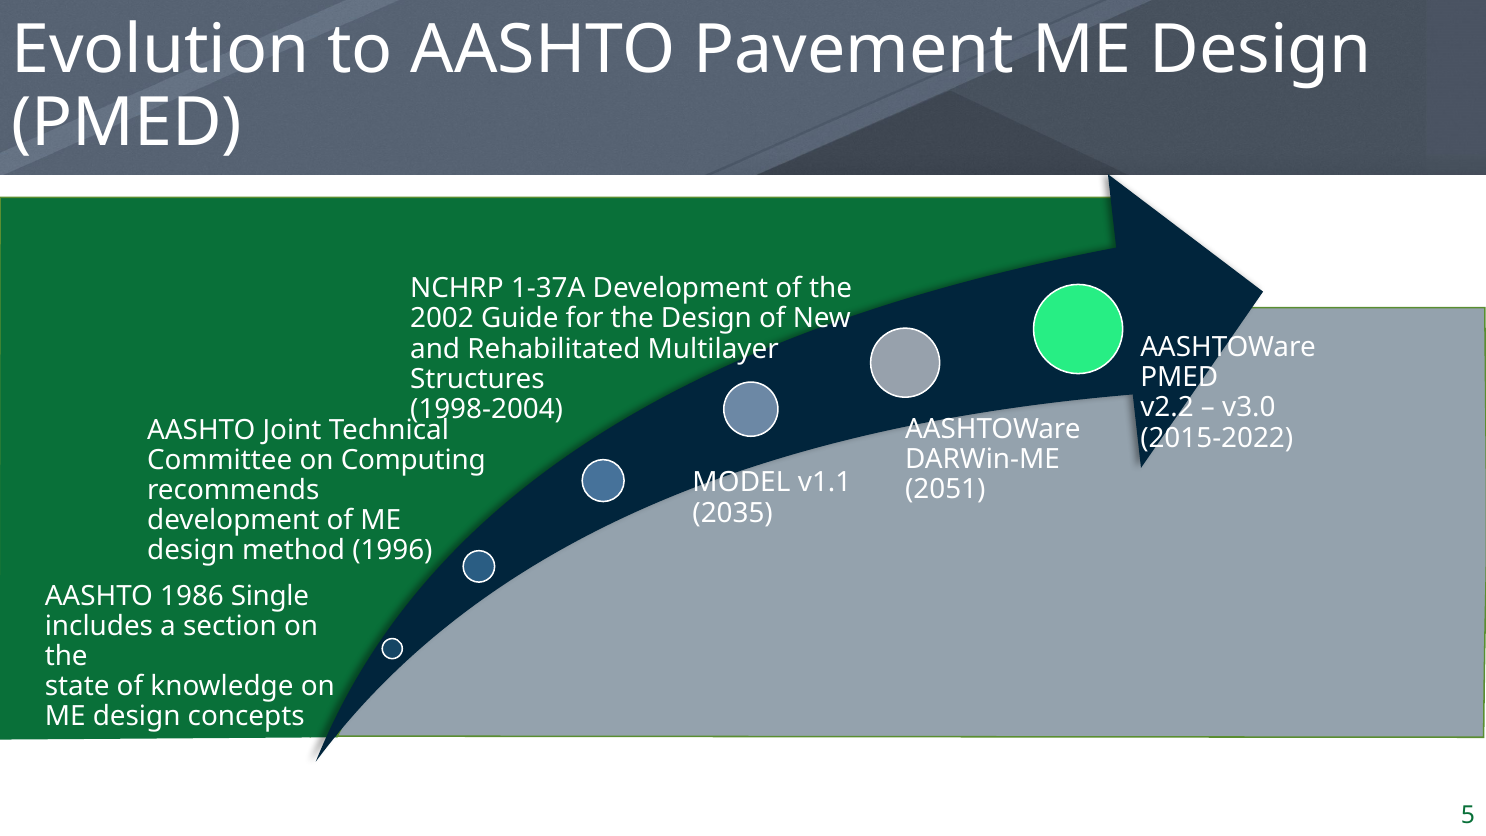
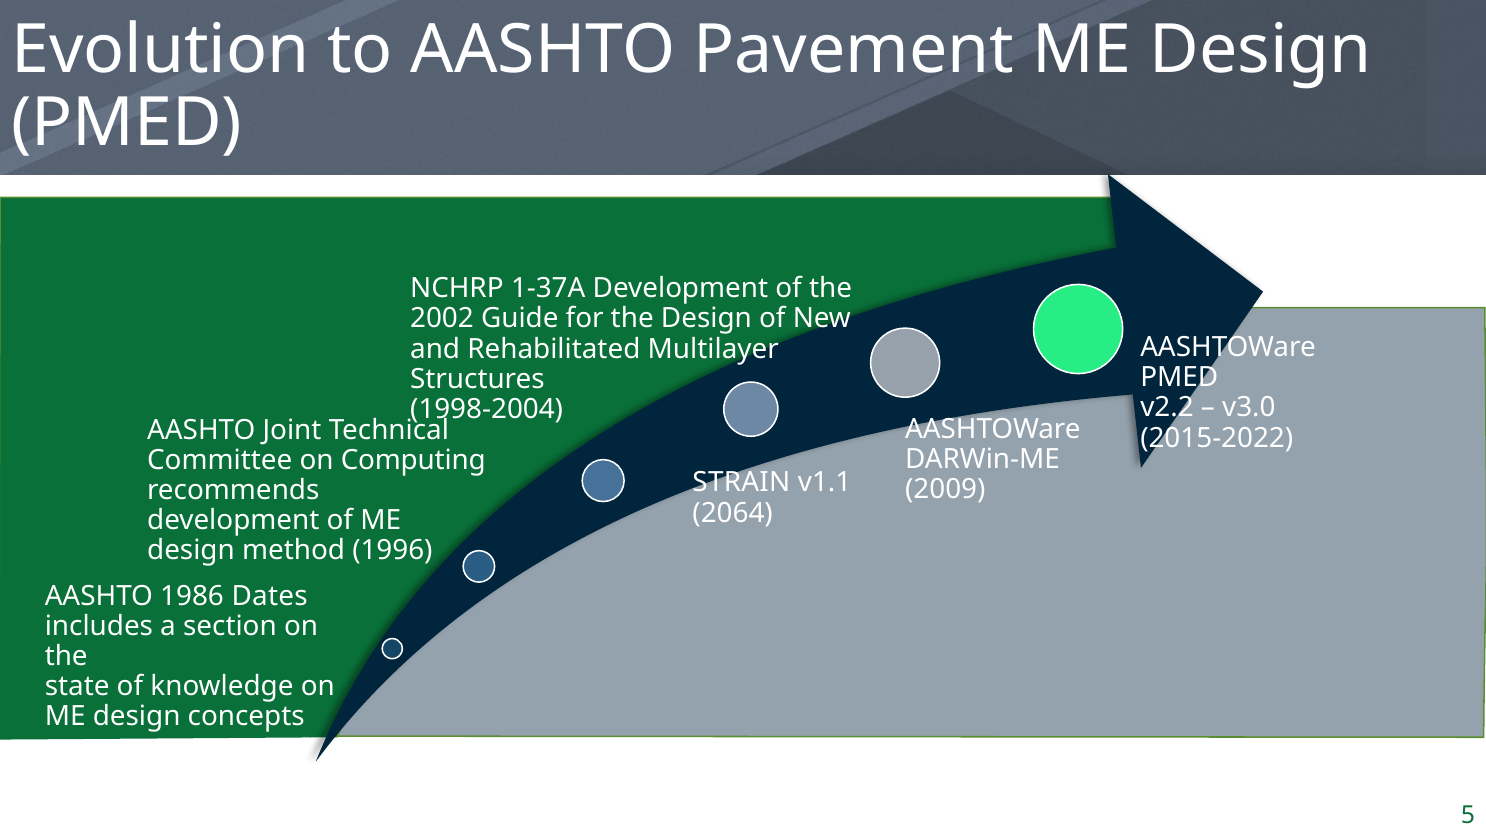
MODEL: MODEL -> STRAIN (741, 483)
2051: 2051 -> 2009 (945, 489)
2035: 2035 -> 2064 (733, 513)
Single: Single -> Dates (270, 596)
